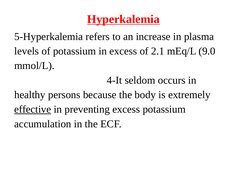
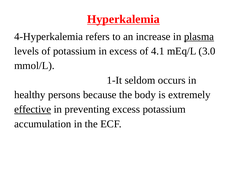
5-Hyperkalemia: 5-Hyperkalemia -> 4-Hyperkalemia (49, 37)
plasma underline: none -> present (199, 37)
2.1: 2.1 -> 4.1 (158, 51)
9.0: 9.0 -> 3.0 (207, 51)
4-It: 4-It -> 1-It (114, 80)
